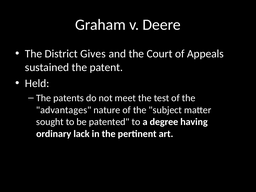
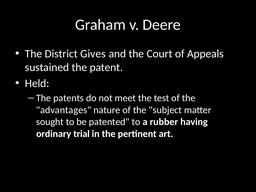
degree: degree -> rubber (164, 122)
lack: lack -> trial (82, 134)
